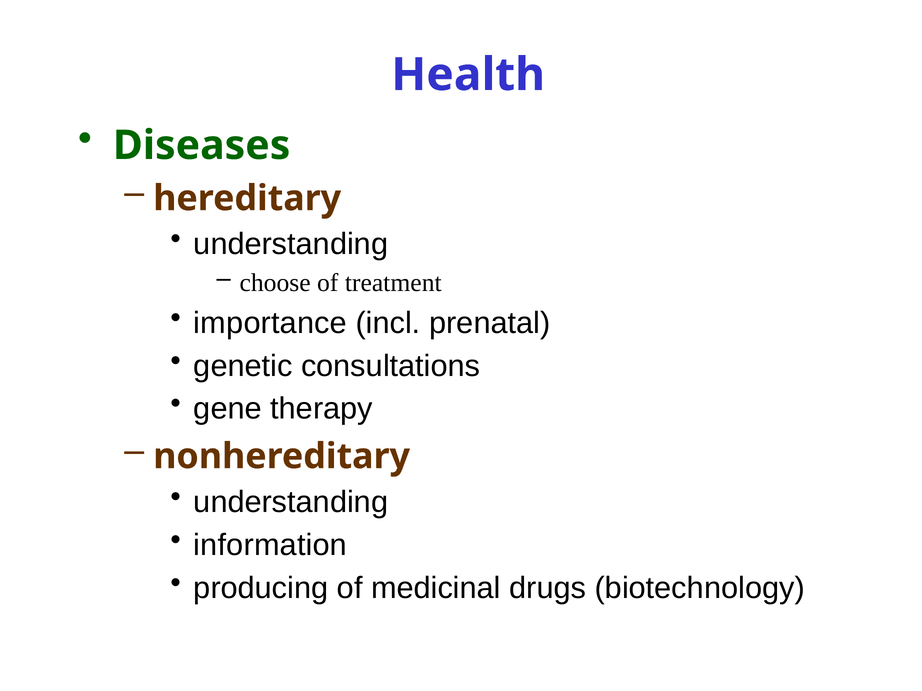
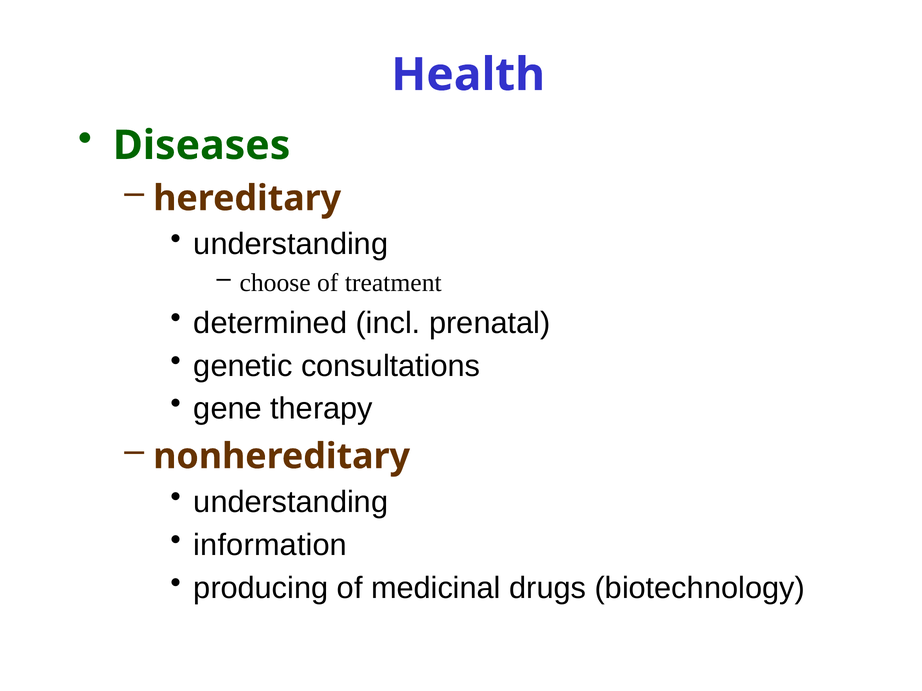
importance: importance -> determined (270, 323)
